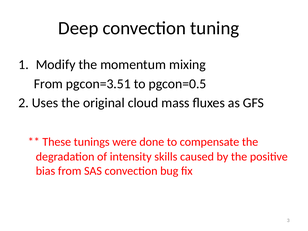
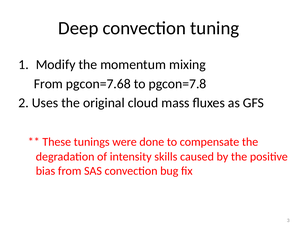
pgcon=3.51: pgcon=3.51 -> pgcon=7.68 (98, 84)
pgcon=0.5: pgcon=0.5 -> pgcon=7.8 (178, 84)
